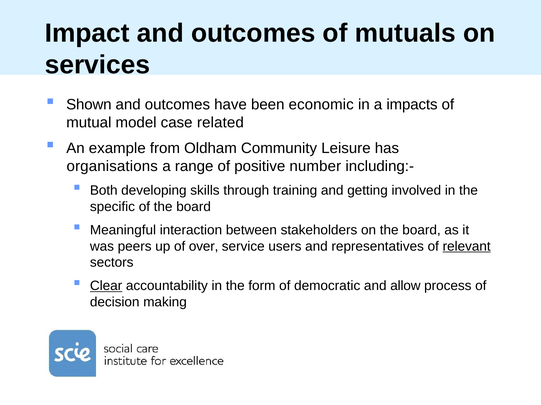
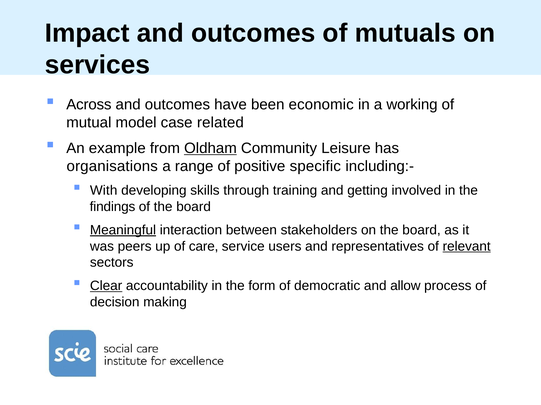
Shown: Shown -> Across (89, 105)
impacts: impacts -> working (412, 105)
Oldham underline: none -> present (210, 148)
number: number -> specific (315, 167)
Both: Both -> With (104, 191)
specific: specific -> findings (113, 207)
Meaningful underline: none -> present (123, 230)
over: over -> care (204, 247)
